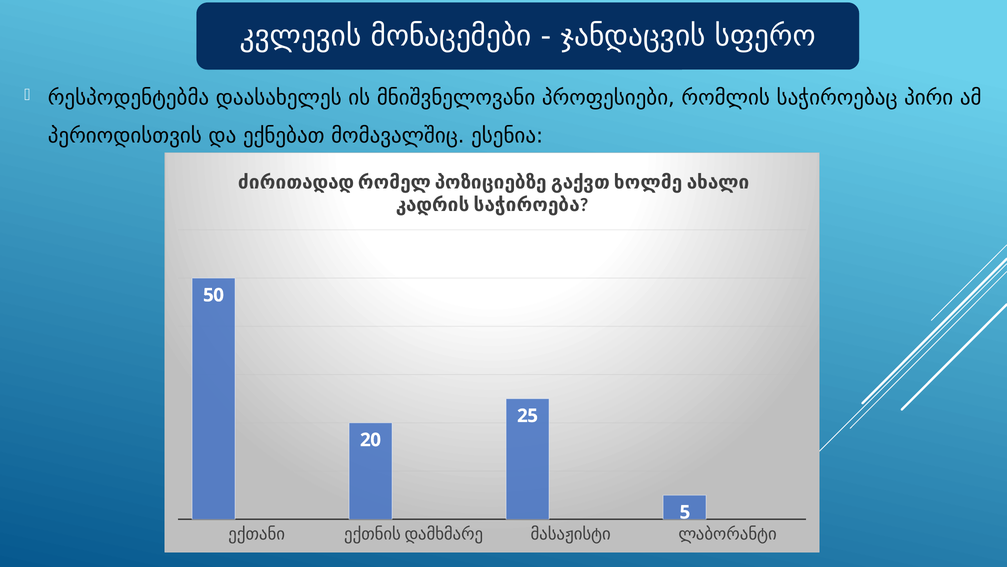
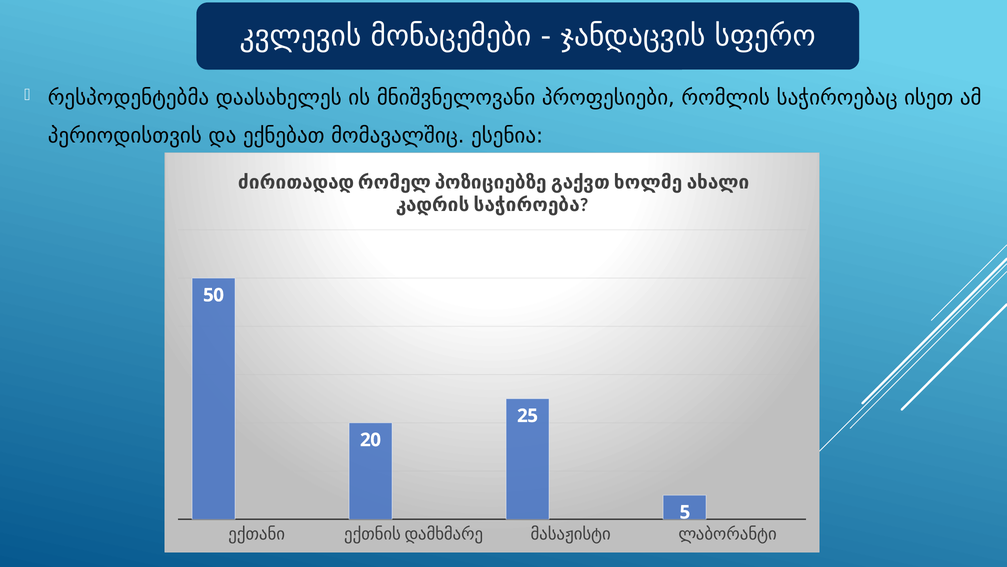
პირი: პირი -> ისეთ (929, 98)
